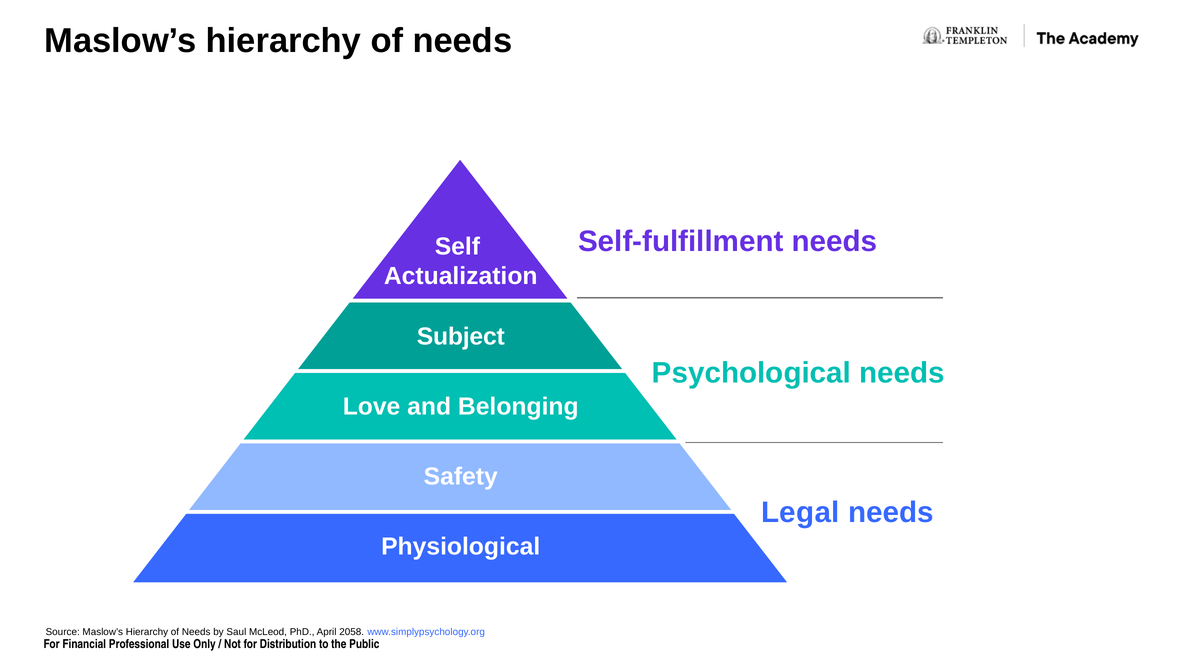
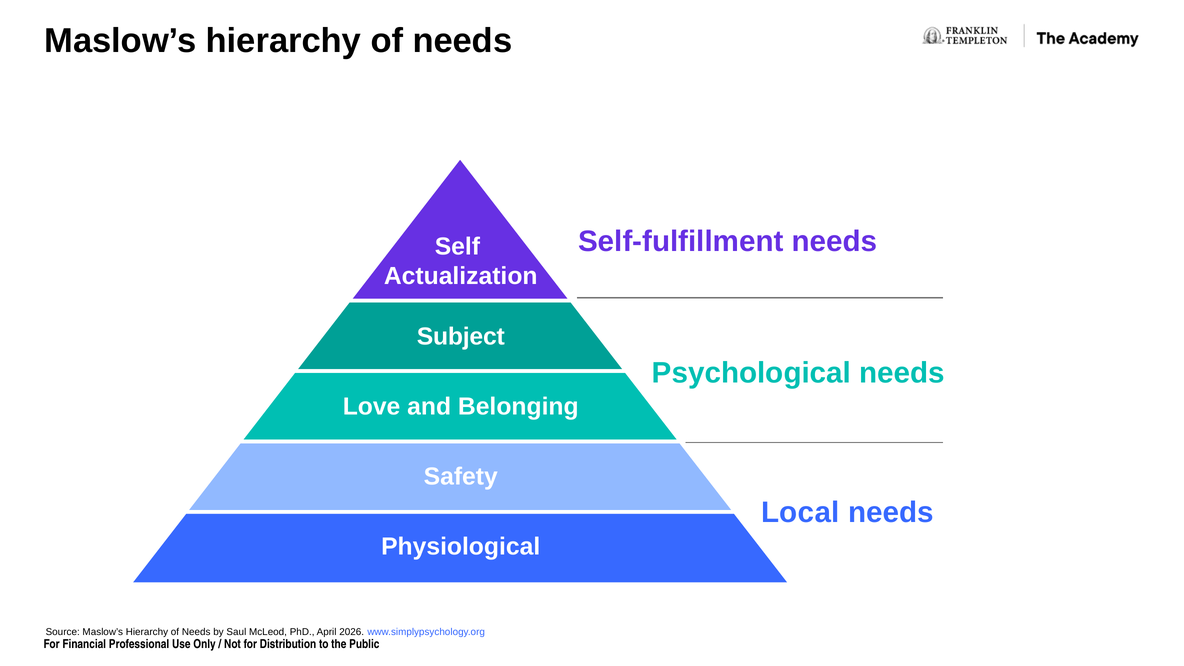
Legal: Legal -> Local (800, 513)
2058: 2058 -> 2026 (352, 632)
